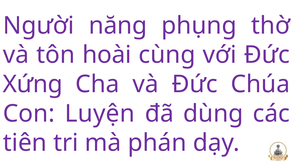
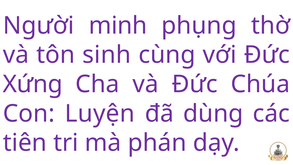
năng: năng -> minh (118, 26)
hoài: hoài -> sinh (107, 55)
